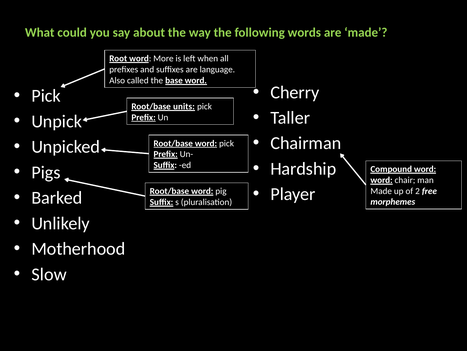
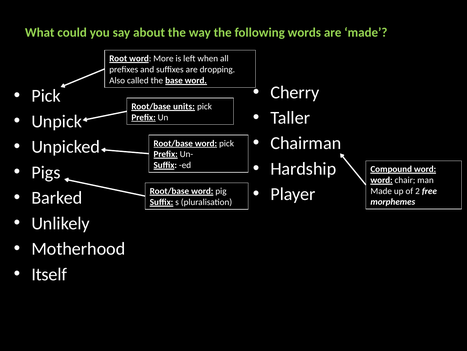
language: language -> dropping (217, 69)
Slow: Slow -> Itself (49, 274)
